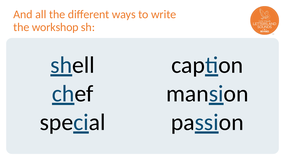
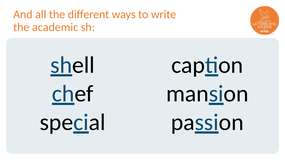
workshop: workshop -> academic (55, 27)
